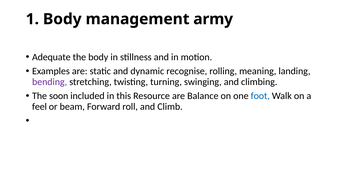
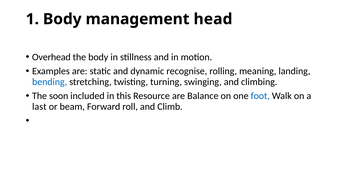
army: army -> head (213, 19)
Adequate: Adequate -> Overhead (51, 57)
bending colour: purple -> blue (50, 82)
feel: feel -> last (39, 107)
